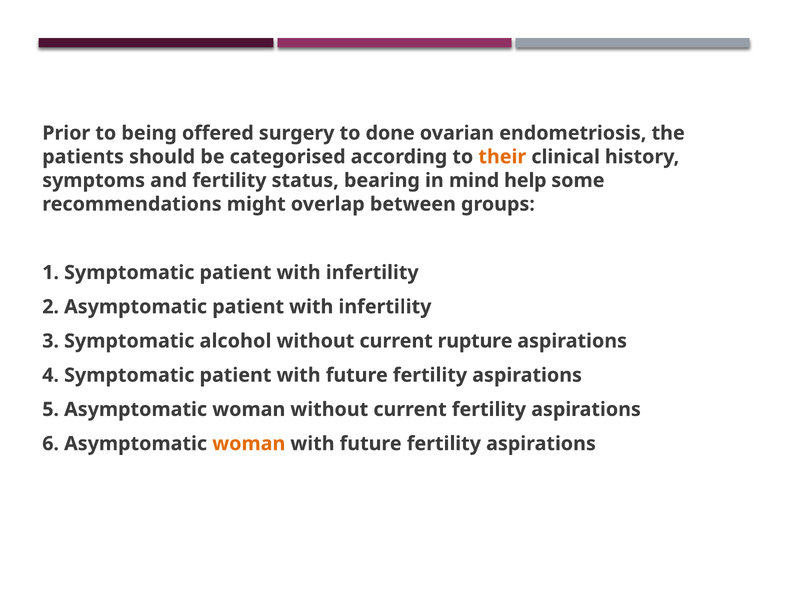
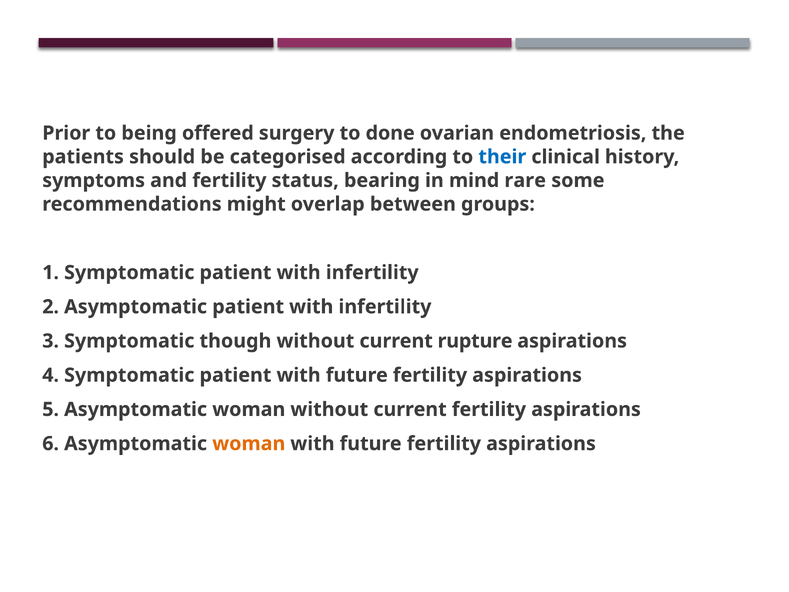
their colour: orange -> blue (502, 157)
help: help -> rare (525, 180)
alcohol: alcohol -> though (235, 341)
